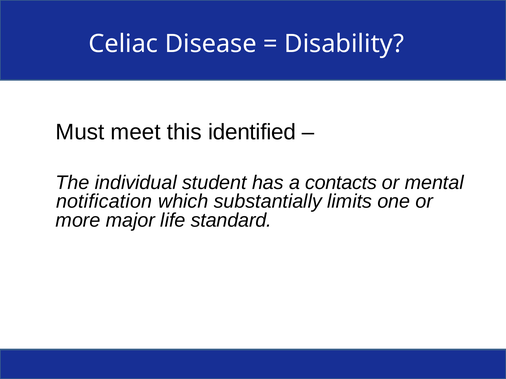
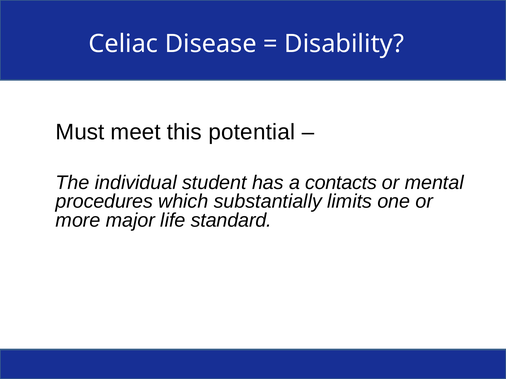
identified: identified -> potential (252, 132)
notification: notification -> procedures (104, 202)
